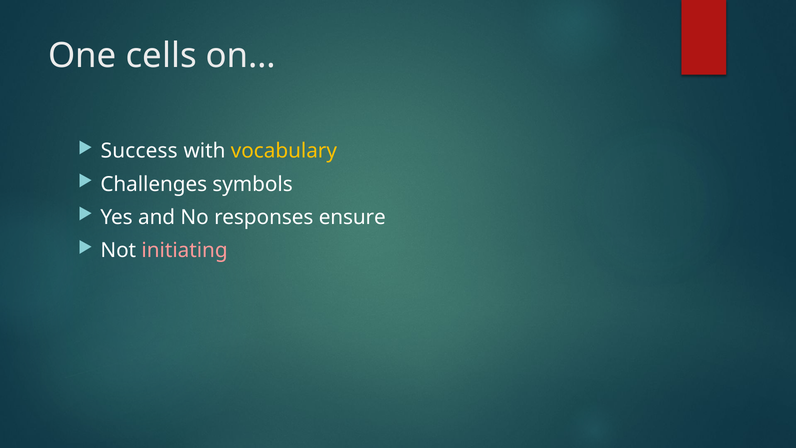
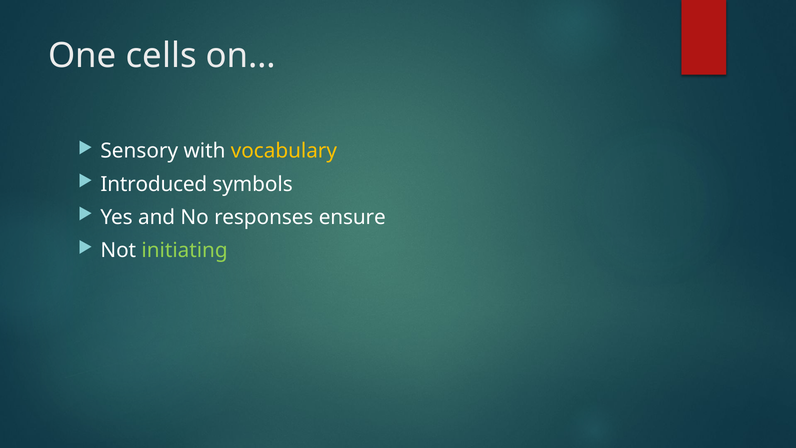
Success: Success -> Sensory (139, 151)
Challenges: Challenges -> Introduced (154, 184)
initiating colour: pink -> light green (185, 250)
